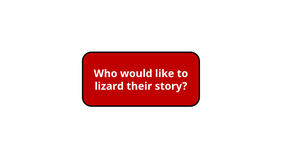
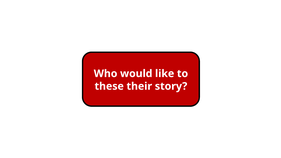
lizard: lizard -> these (109, 86)
